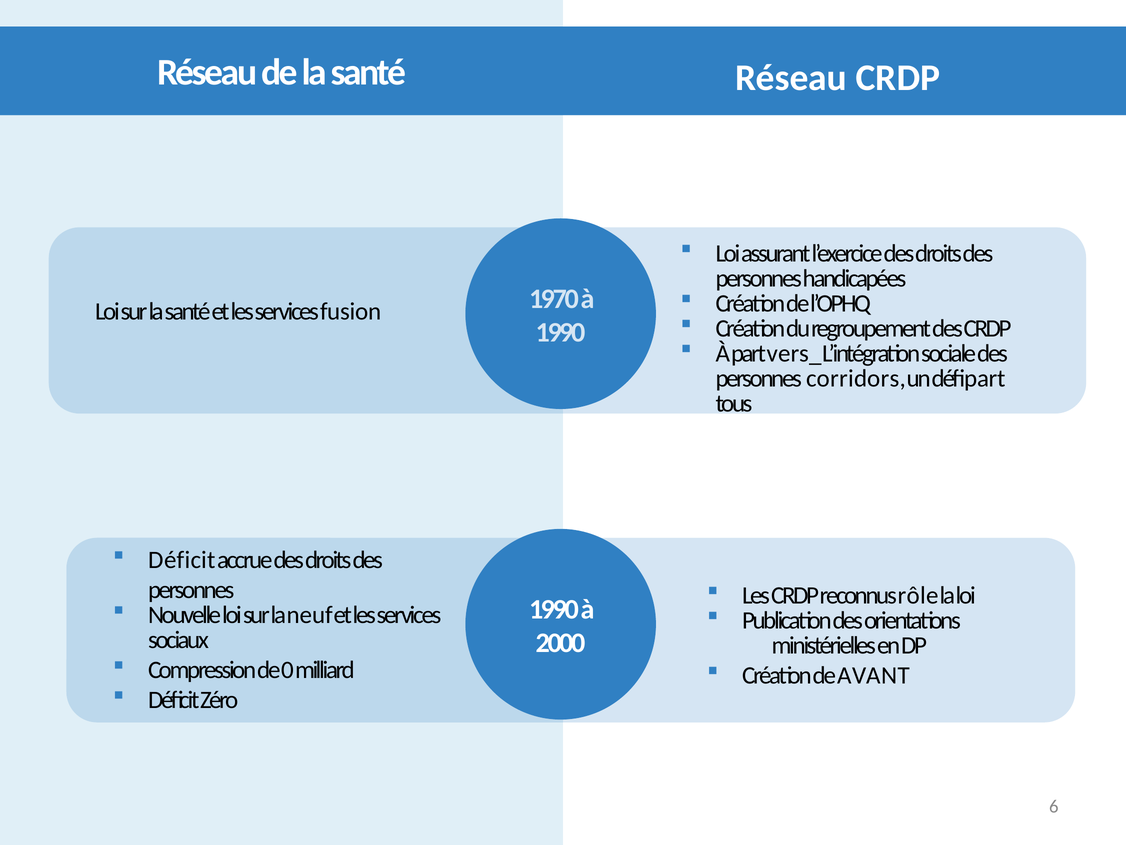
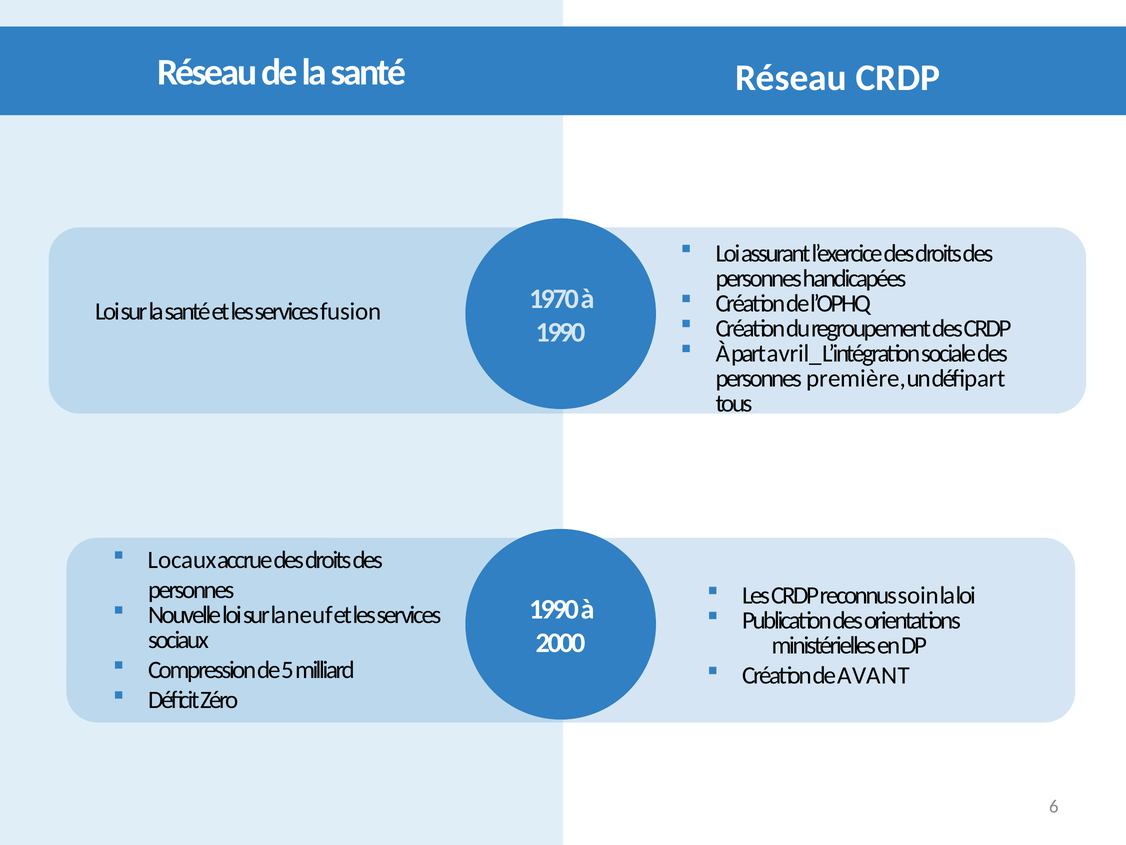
vers_: vers_ -> avril_ (794, 353)
corridors: corridors -> première (856, 378)
Déficit: Déficit -> Locaux (182, 560)
rôle: rôle -> soin (918, 595)
0: 0 -> 5 (288, 670)
